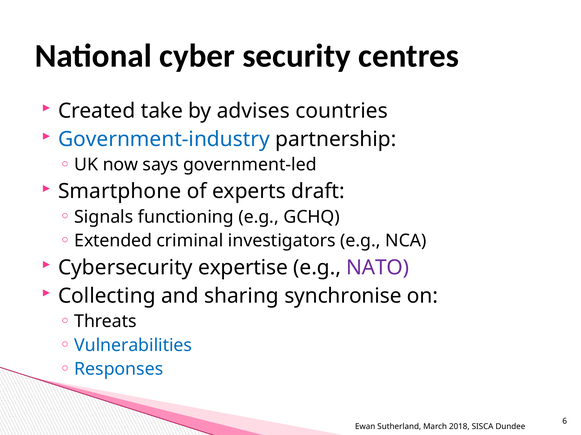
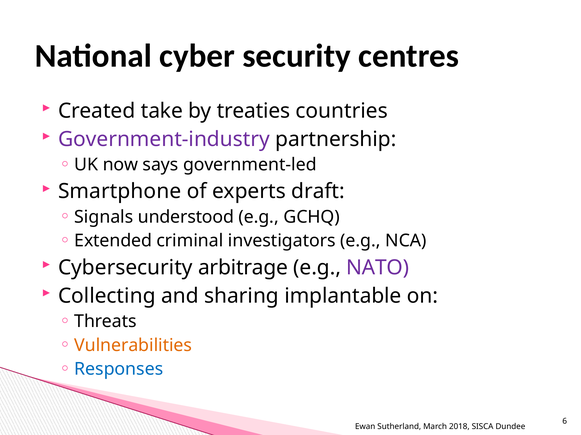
advises: advises -> treaties (253, 111)
Government-industry colour: blue -> purple (164, 139)
functioning: functioning -> understood (186, 217)
expertise: expertise -> arbitrage (243, 268)
synchronise: synchronise -> implantable (343, 296)
Vulnerabilities colour: blue -> orange (133, 346)
